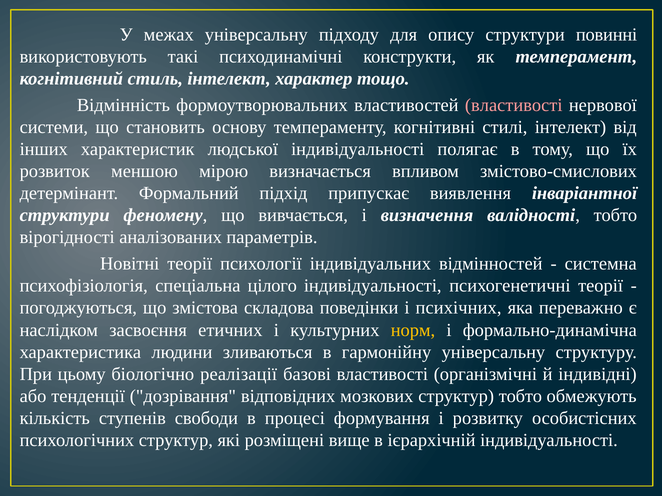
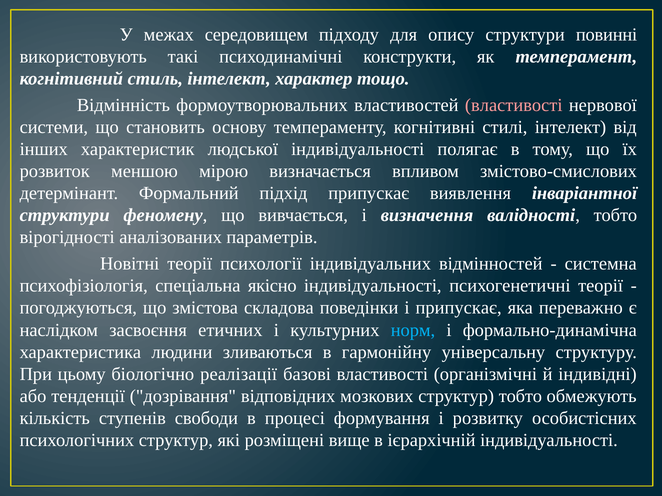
межах універсальну: універсальну -> середовищем (256, 35)
цілого: цілого -> якісно (272, 286)
і психічних: психічних -> припускає (459, 308)
норм colour: yellow -> light blue (413, 330)
